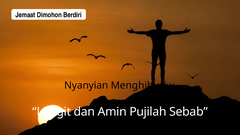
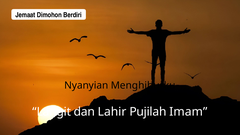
Amin: Amin -> Lahir (112, 112)
Sebab: Sebab -> Imam (188, 112)
